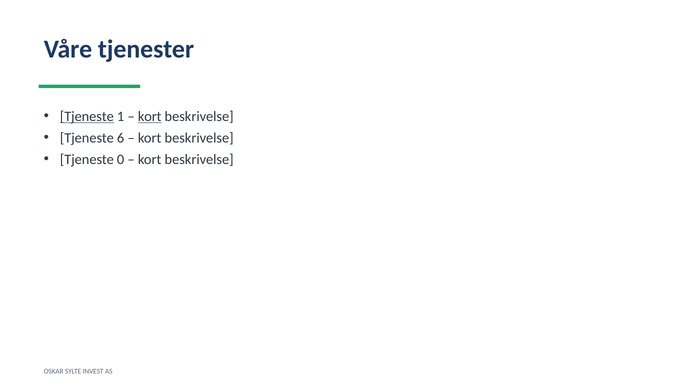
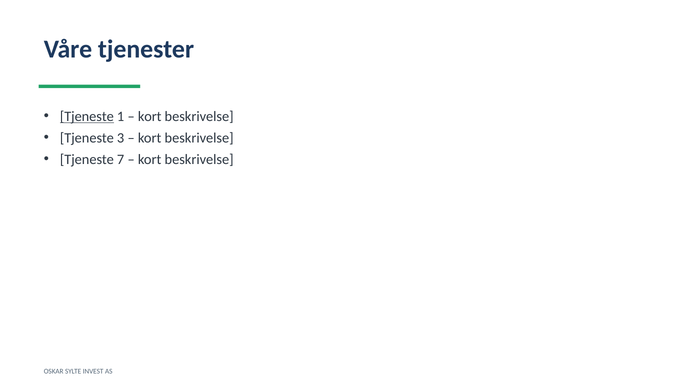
kort underline: present -> none (150, 117)
6: 6 -> 3 (121, 138)
0: 0 -> 7 (121, 160)
